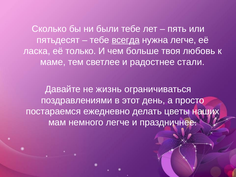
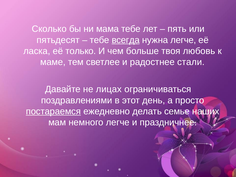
были: были -> мама (108, 29)
жизнь: жизнь -> лицах (109, 89)
постараемся underline: none -> present (53, 111)
цветы: цветы -> семье (177, 111)
